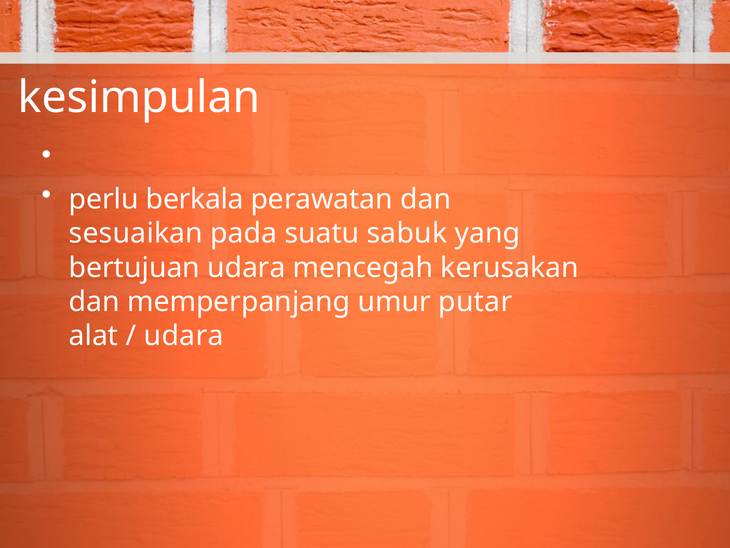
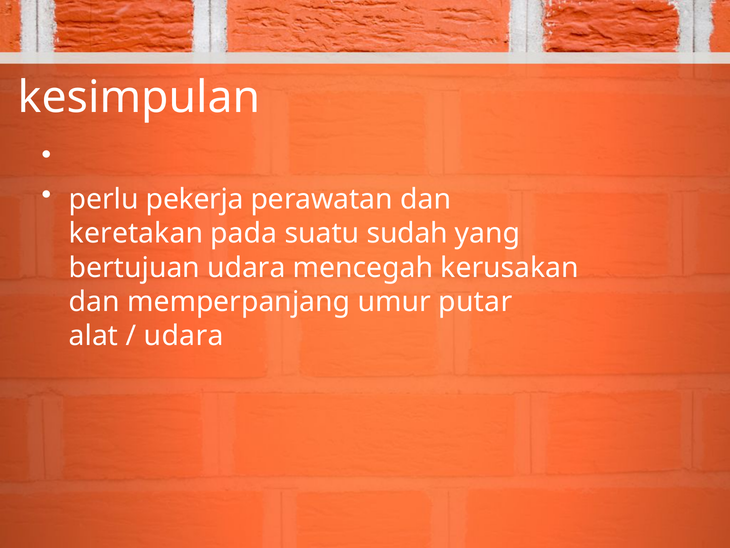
berkala: berkala -> pekerja (195, 199)
sesuaikan: sesuaikan -> keretakan (136, 233)
sabuk: sabuk -> sudah (407, 233)
